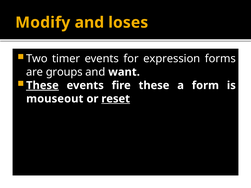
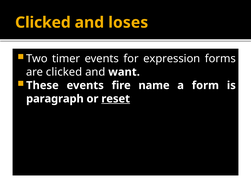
Modify: Modify -> Clicked (43, 23)
are groups: groups -> clicked (64, 72)
These underline: present -> none (42, 85)
fire these: these -> name (154, 85)
mouseout: mouseout -> paragraph (55, 99)
